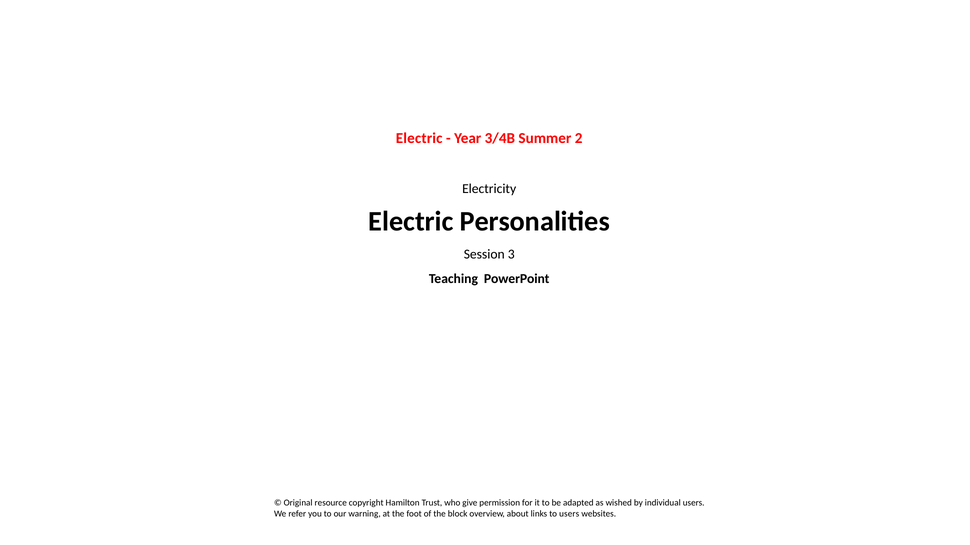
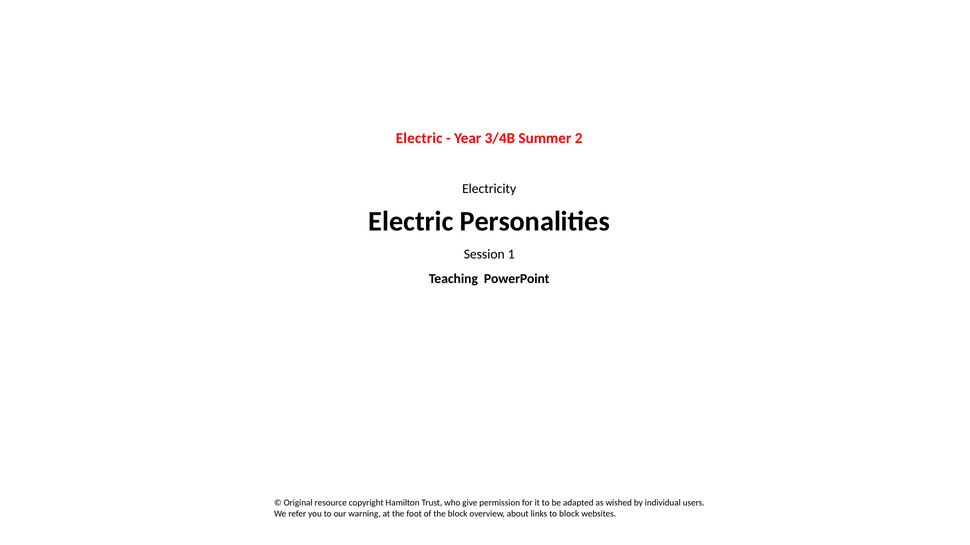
3: 3 -> 1 (511, 254)
to users: users -> block (569, 514)
